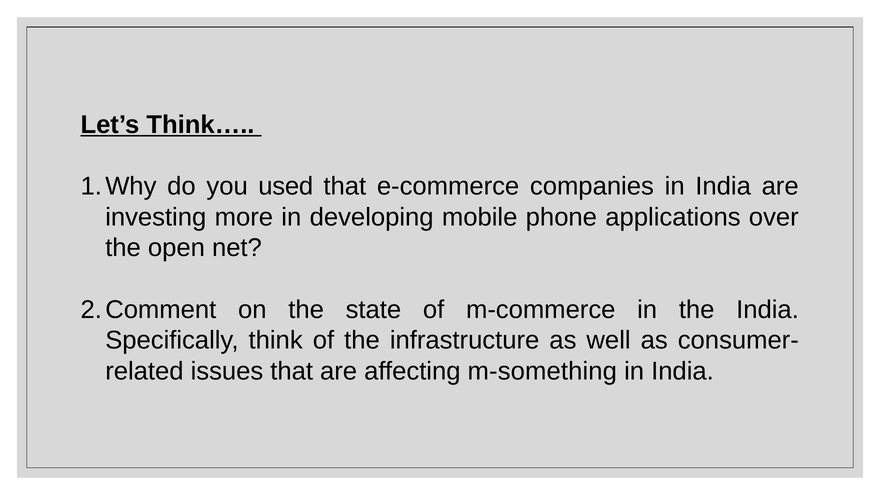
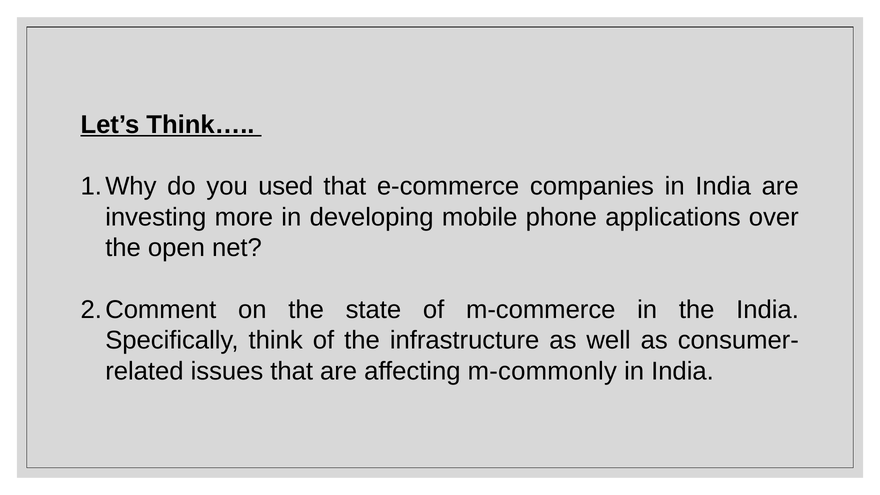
m-something: m-something -> m-commonly (542, 371)
